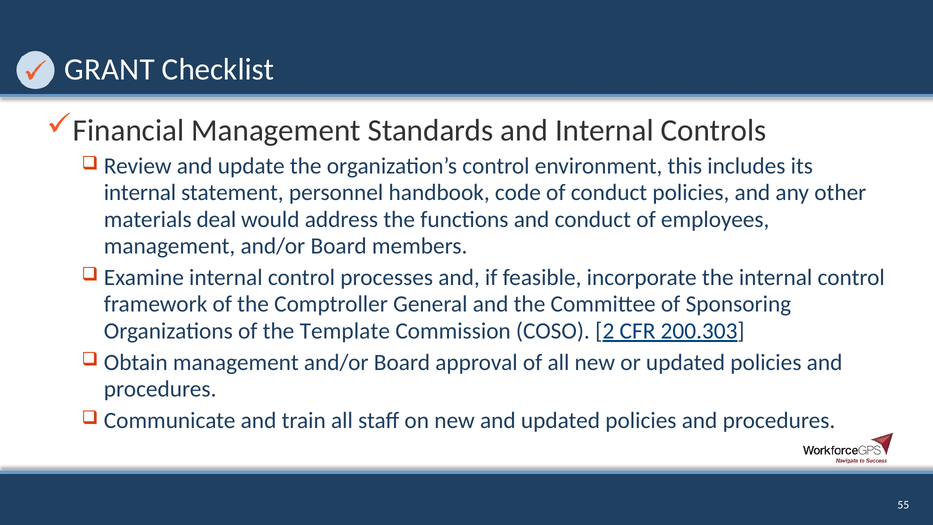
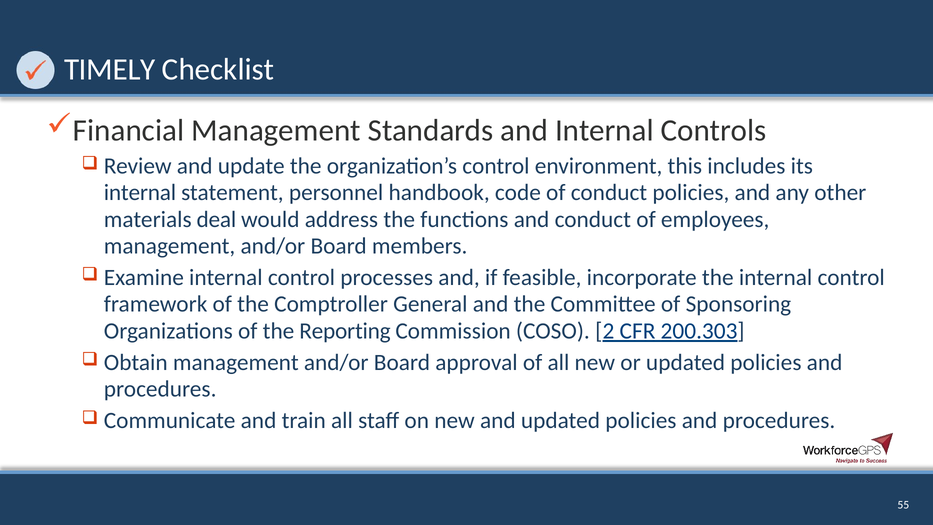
GRANT: GRANT -> TIMELY (110, 69)
Template: Template -> Reporting (345, 331)
